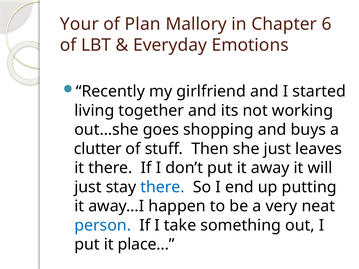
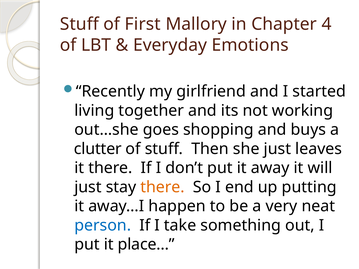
Your: Your -> Stuff (79, 24)
Plan: Plan -> First (143, 24)
6: 6 -> 4 (326, 24)
there colour: blue -> orange (163, 187)
